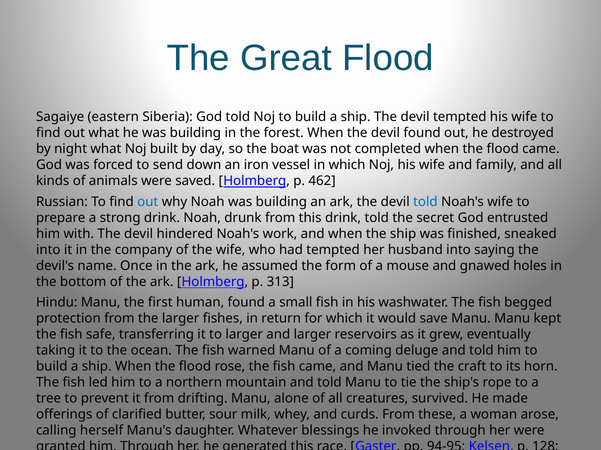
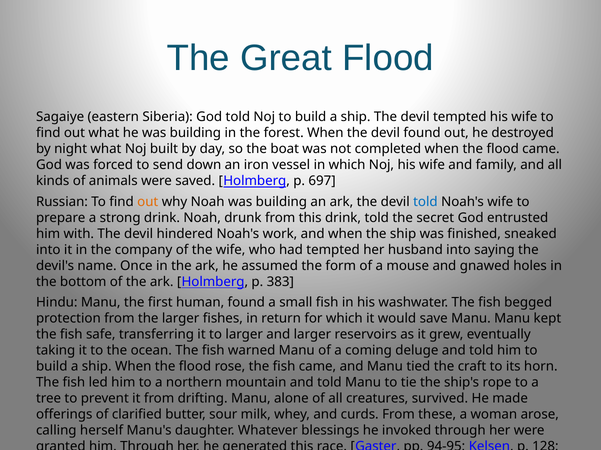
462: 462 -> 697 (322, 181)
out colour: blue -> orange (148, 202)
313: 313 -> 383 (280, 282)
